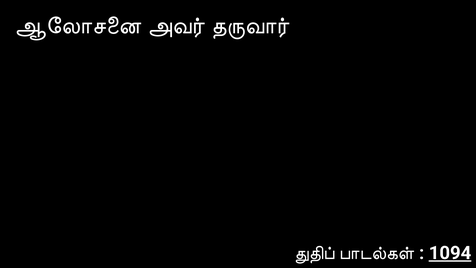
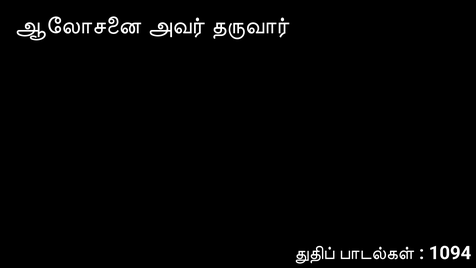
1094 underline: present -> none (450, 253)
